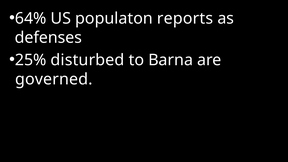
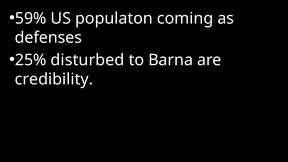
64%: 64% -> 59% (31, 18)
reports: reports -> coming (185, 18)
governed: governed -> credibility (54, 79)
